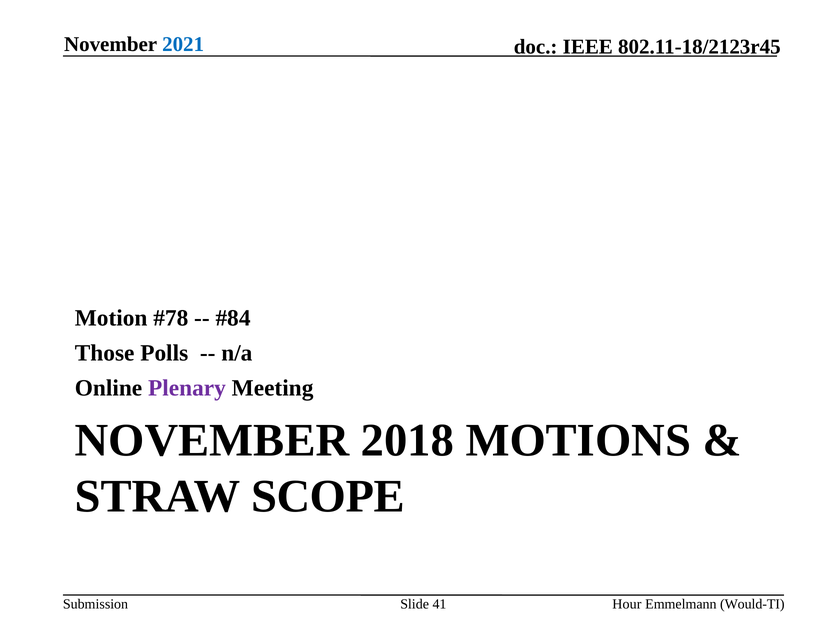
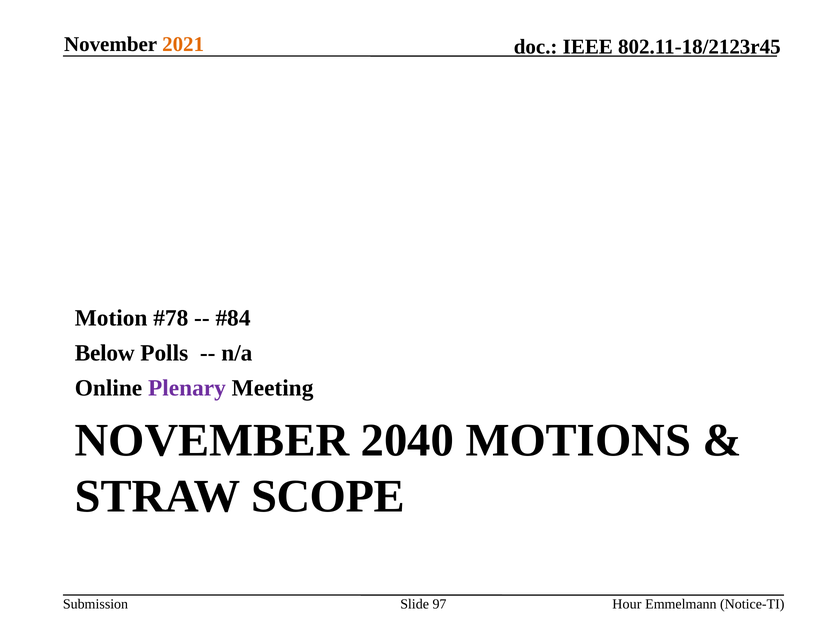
2021 colour: blue -> orange (183, 45)
Those: Those -> Below (105, 353)
2018: 2018 -> 2040 (407, 440)
41: 41 -> 97 (439, 604)
Would-TI: Would-TI -> Notice-TI (752, 604)
